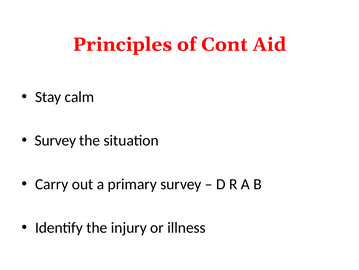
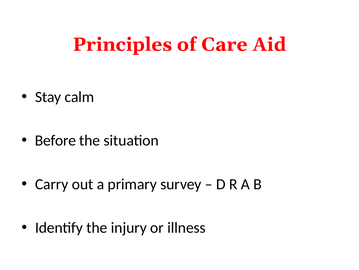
Cont: Cont -> Care (224, 44)
Survey: Survey -> Before (55, 140)
